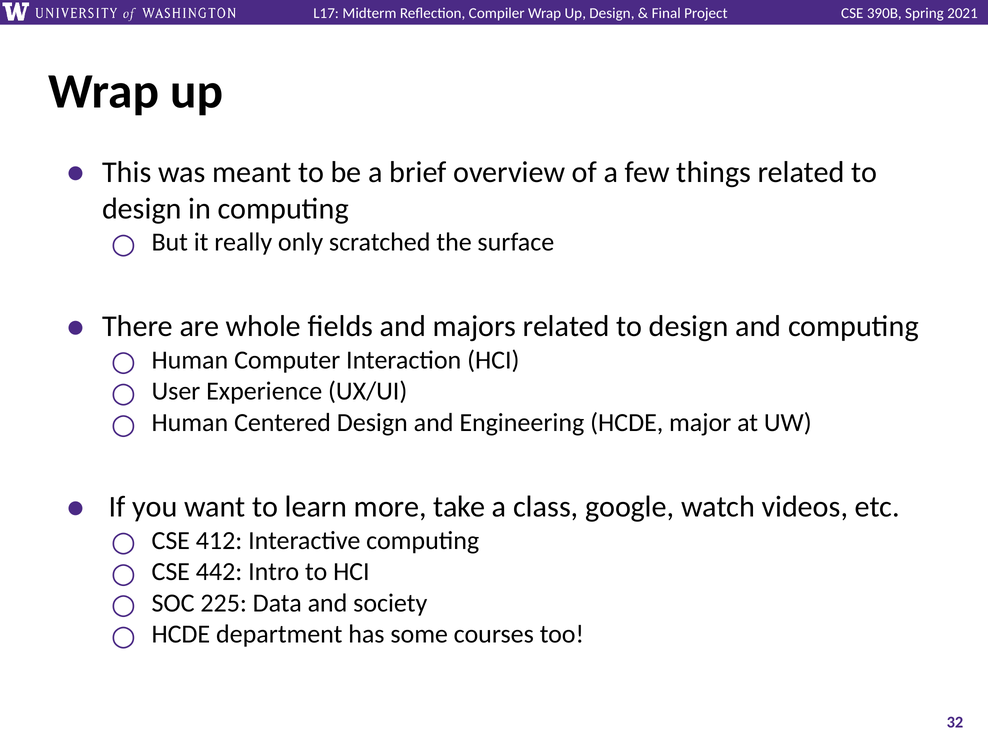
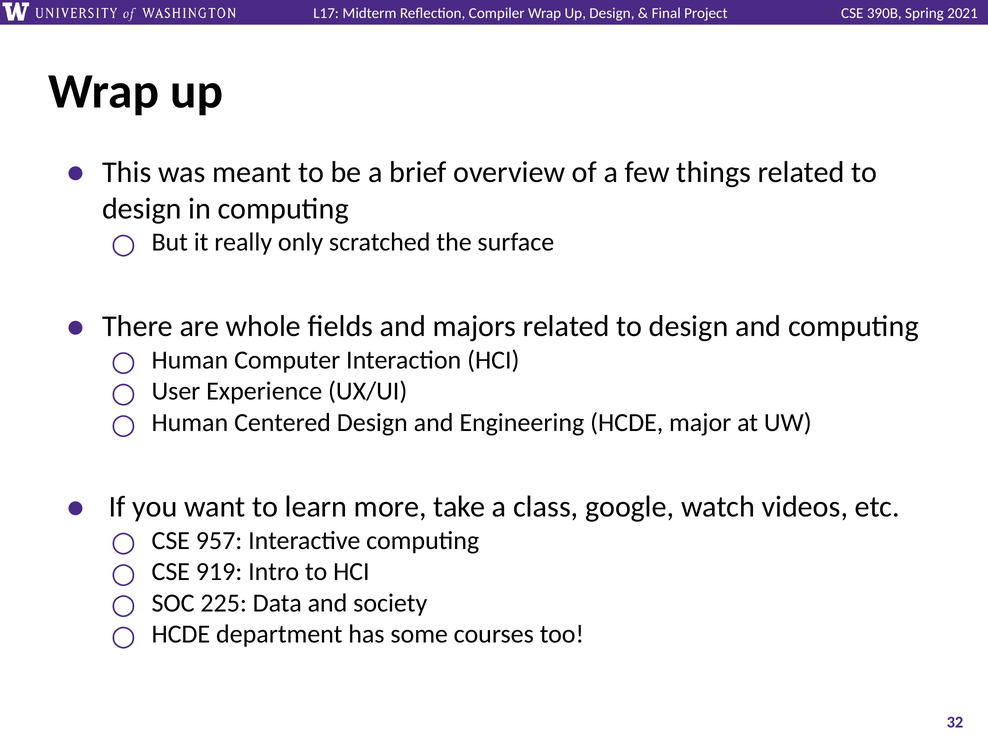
412: 412 -> 957 (219, 540)
442: 442 -> 919 (219, 572)
